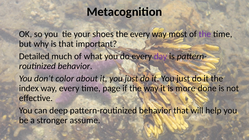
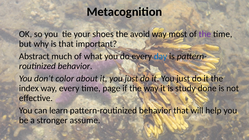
the every: every -> avoid (140, 34)
Detailed: Detailed -> Abstract (34, 56)
day colour: purple -> blue (161, 56)
more: more -> study (185, 88)
deep: deep -> learn (59, 111)
